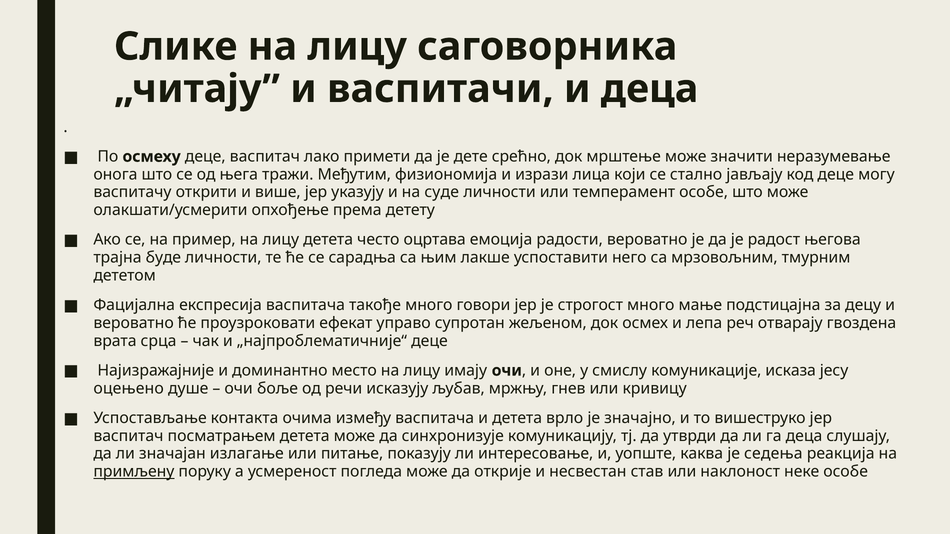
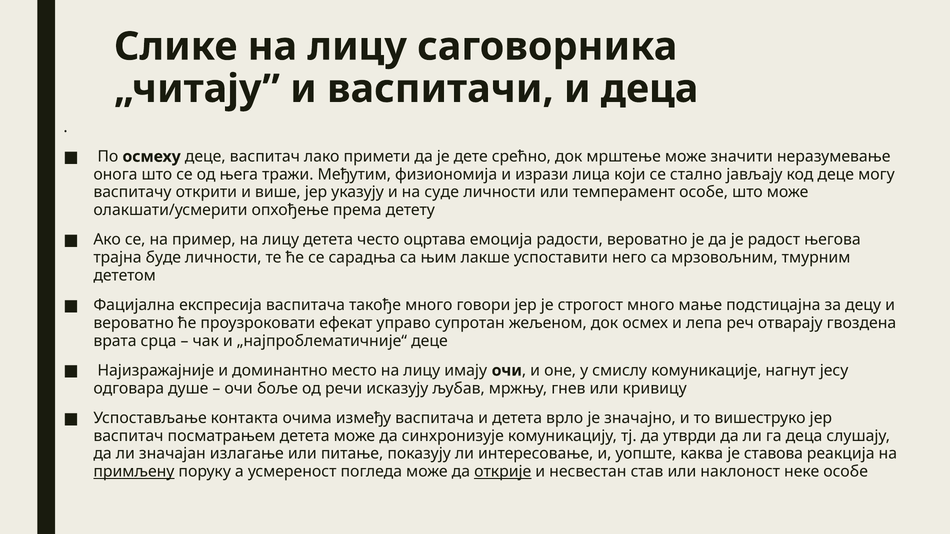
исказа: исказа -> нагнут (791, 371)
оцењено: оцењено -> одговара (129, 389)
седења: седења -> ставова (773, 454)
открије underline: none -> present (503, 472)
